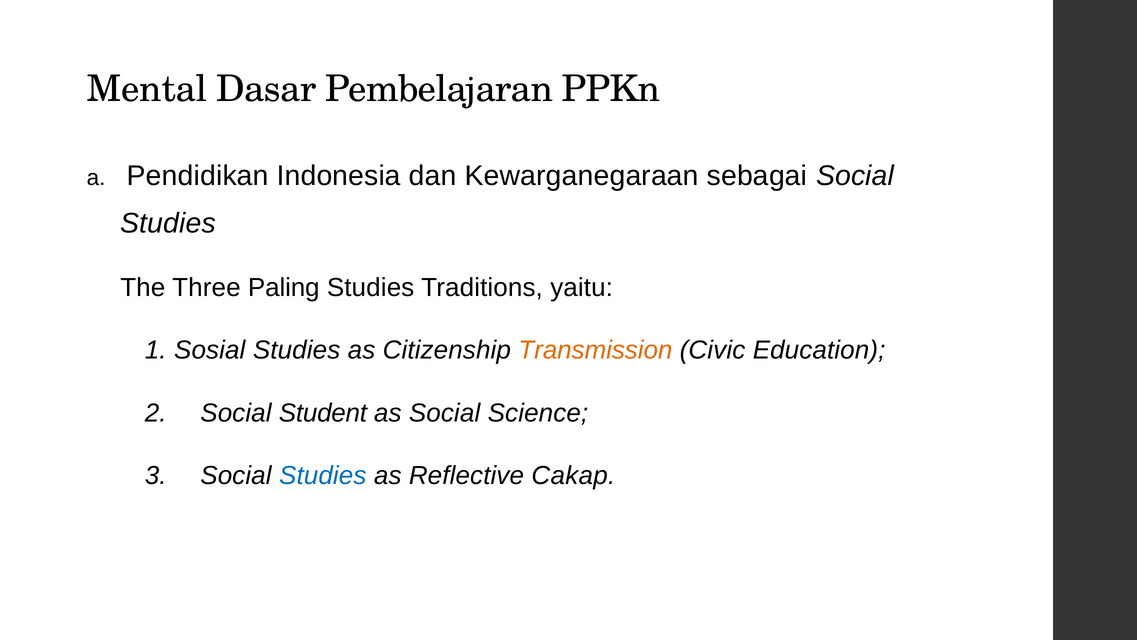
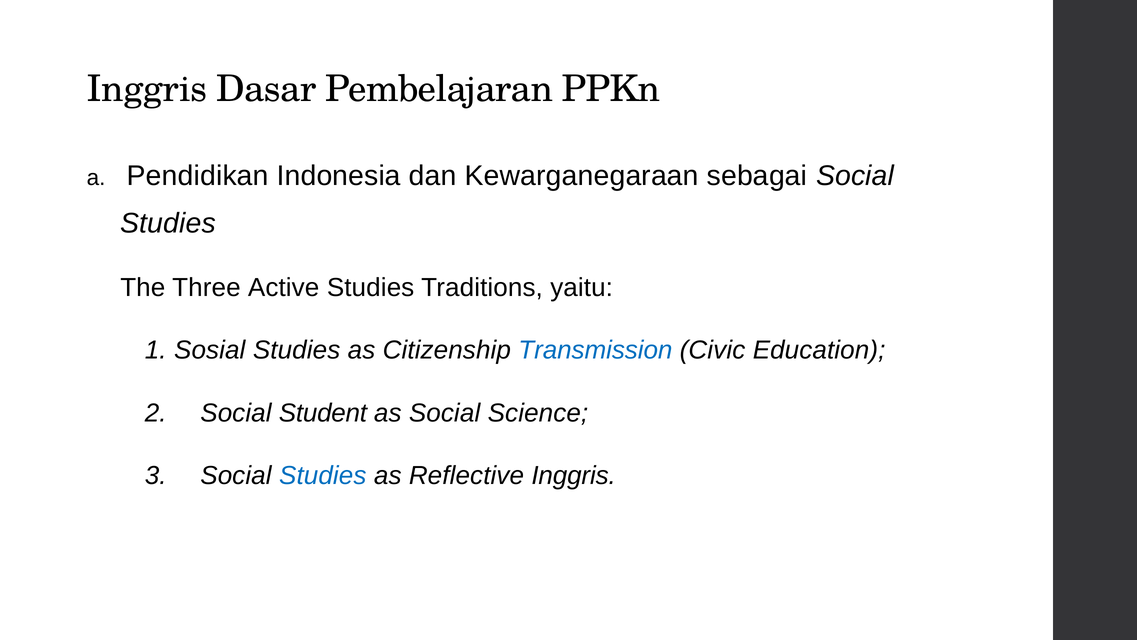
Mental: Mental -> Inggris (147, 89)
Paling: Paling -> Active (284, 287)
Transmission colour: orange -> blue (595, 350)
Reflective Cakap: Cakap -> Inggris (574, 475)
